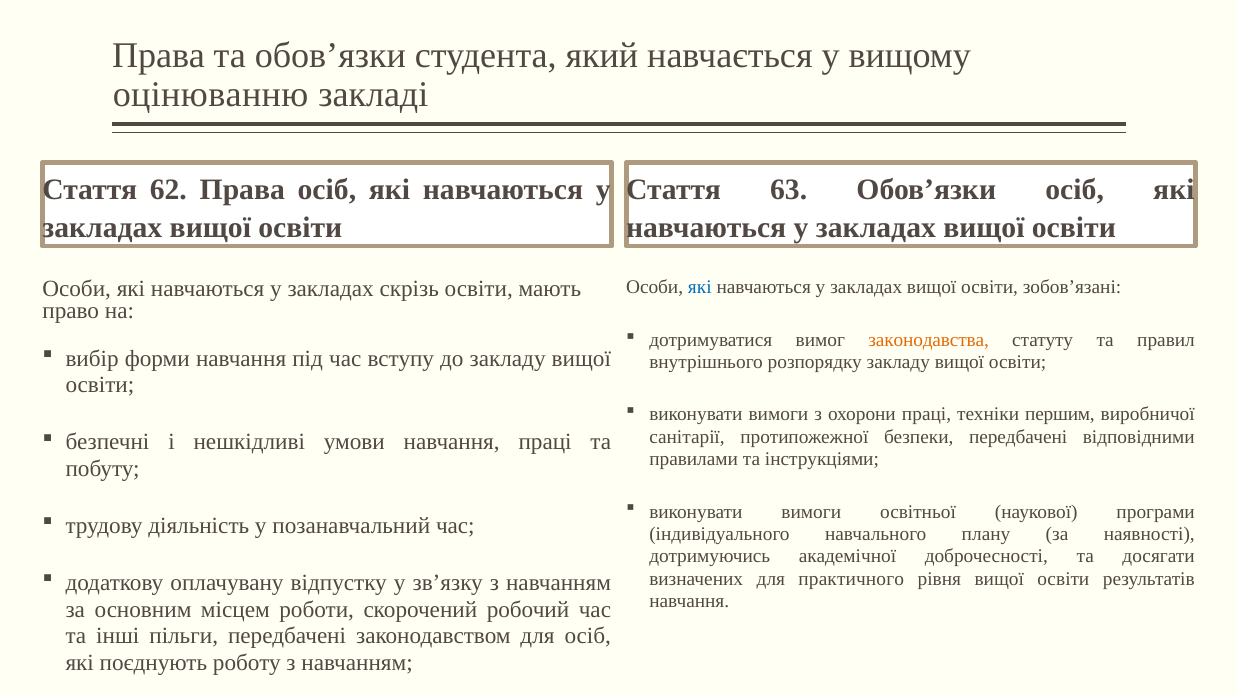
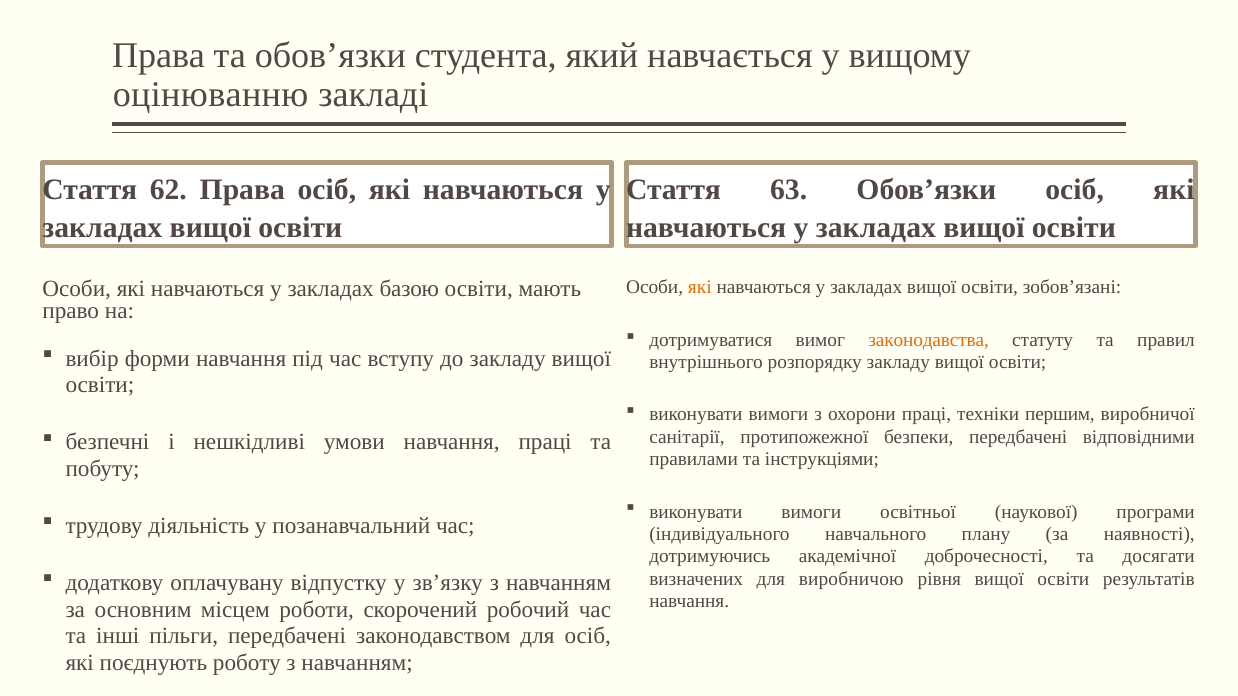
скрізь: скрізь -> базою (409, 289)
які colour: blue -> orange (700, 288)
практичного: практичного -> виробничою (851, 579)
